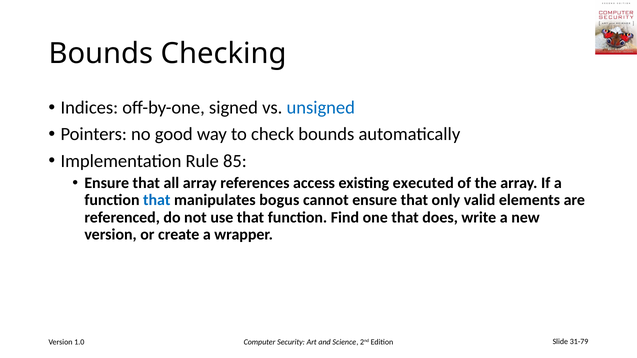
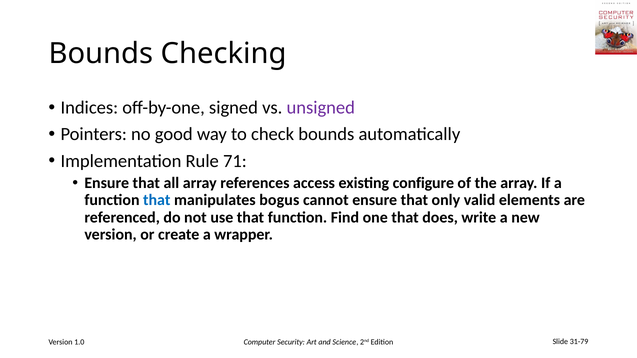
unsigned colour: blue -> purple (321, 108)
85: 85 -> 71 (235, 161)
executed: executed -> configure (423, 183)
